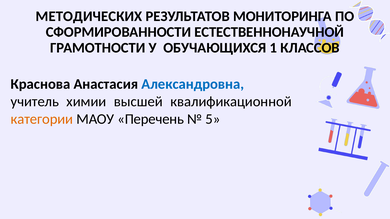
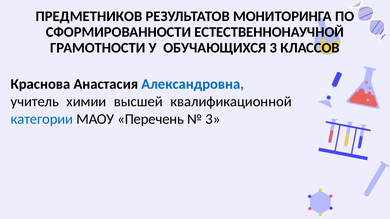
МЕТОДИЧЕСКИХ: МЕТОДИЧЕСКИХ -> ПРЕДМЕТНИКОВ (89, 16)
ОБУЧАЮЩИХСЯ 1: 1 -> 3 (273, 48)
категории colour: orange -> blue (42, 119)
5: 5 -> 3 (213, 119)
